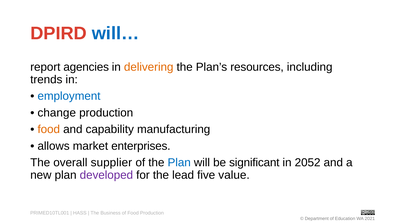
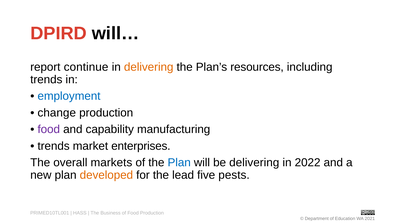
will… colour: blue -> black (116, 33)
agencies: agencies -> continue (86, 67)
food colour: orange -> purple (49, 130)
allows: allows -> trends (54, 146)
supplier: supplier -> markets (111, 163)
be significant: significant -> delivering (254, 163)
2052: 2052 -> 2022 (308, 163)
developed colour: purple -> orange (106, 175)
value: value -> pests (234, 175)
